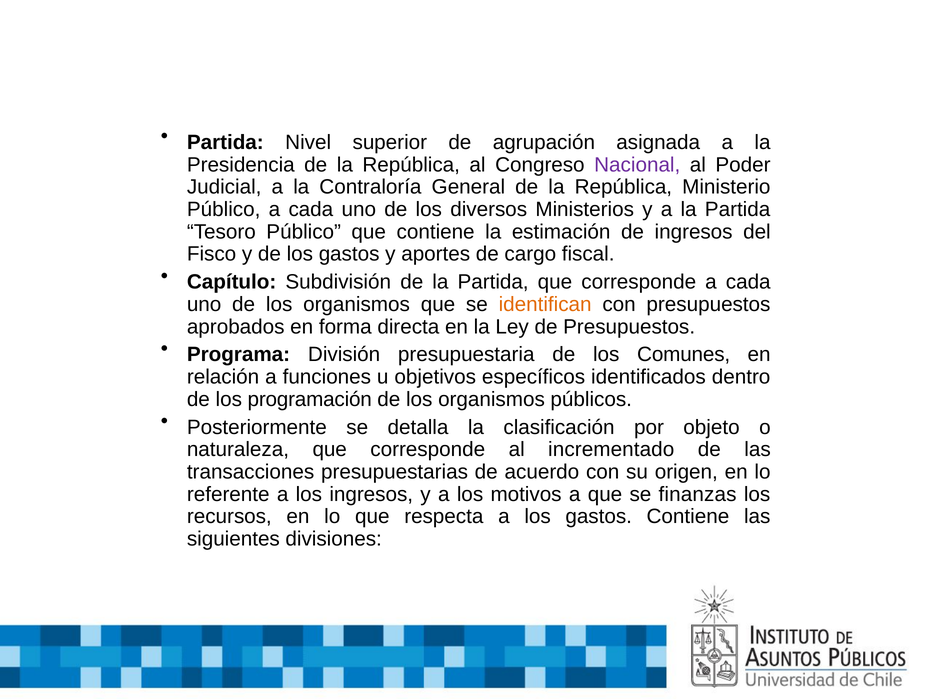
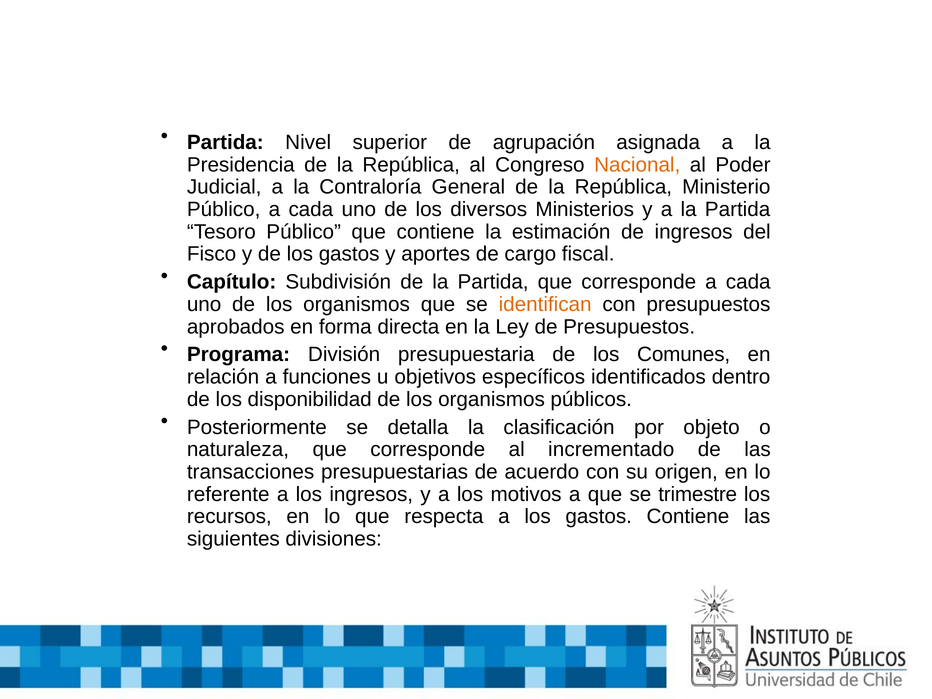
Nacional colour: purple -> orange (637, 165)
programación: programación -> disponibilidad (310, 399)
finanzas: finanzas -> trimestre (698, 494)
